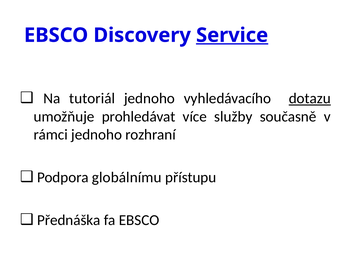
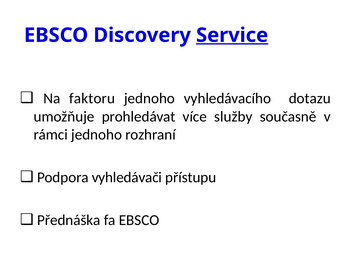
tutoriál: tutoriál -> faktoru (92, 99)
dotazu underline: present -> none (310, 99)
globálnímu: globálnímu -> vyhledávači (127, 178)
